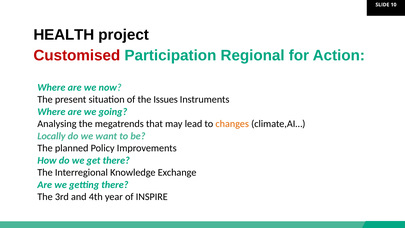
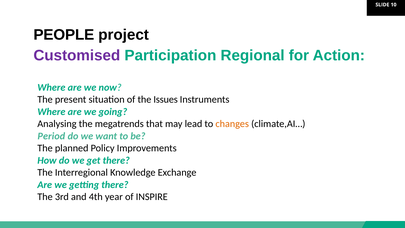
HEALTH: HEALTH -> PEOPLE (64, 35)
Customised colour: red -> purple (77, 55)
Locally: Locally -> Period (51, 136)
